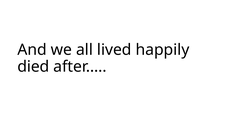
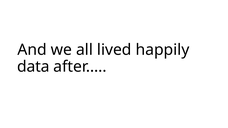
died: died -> data (33, 67)
